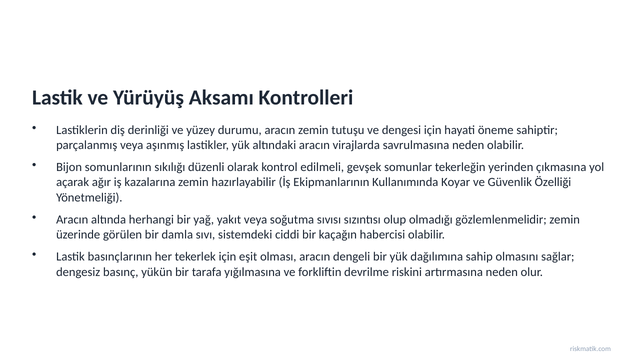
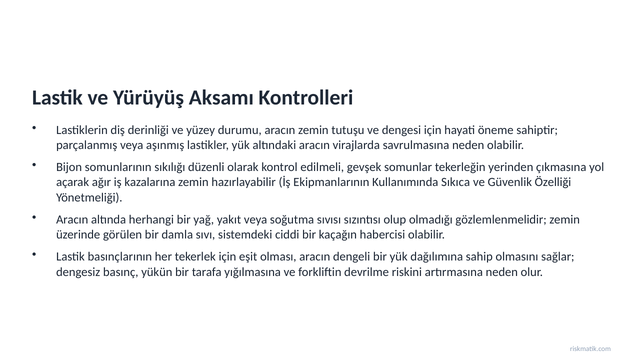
Koyar: Koyar -> Sıkıca (456, 182)
